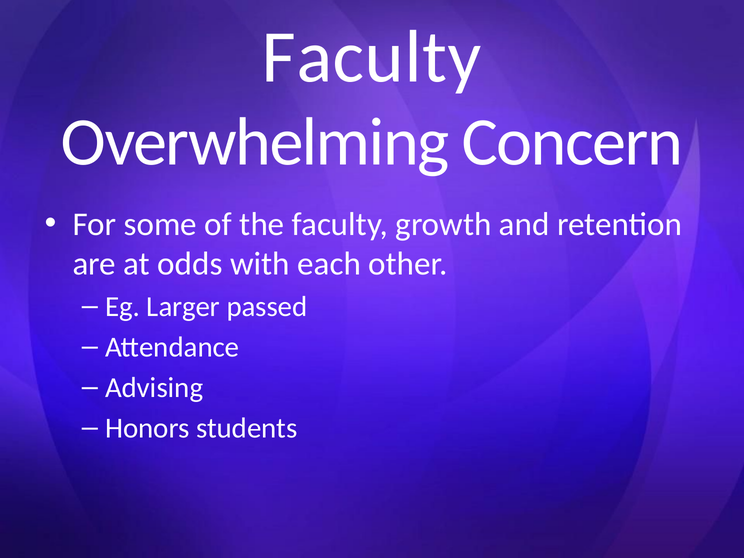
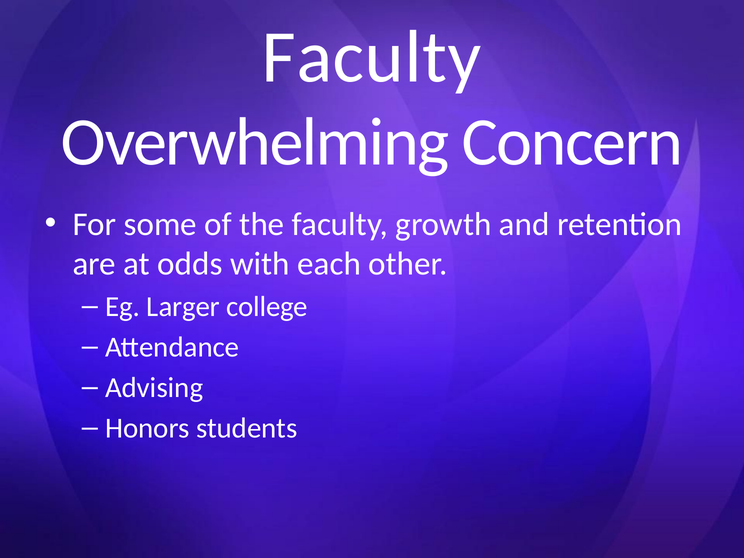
passed: passed -> college (267, 307)
